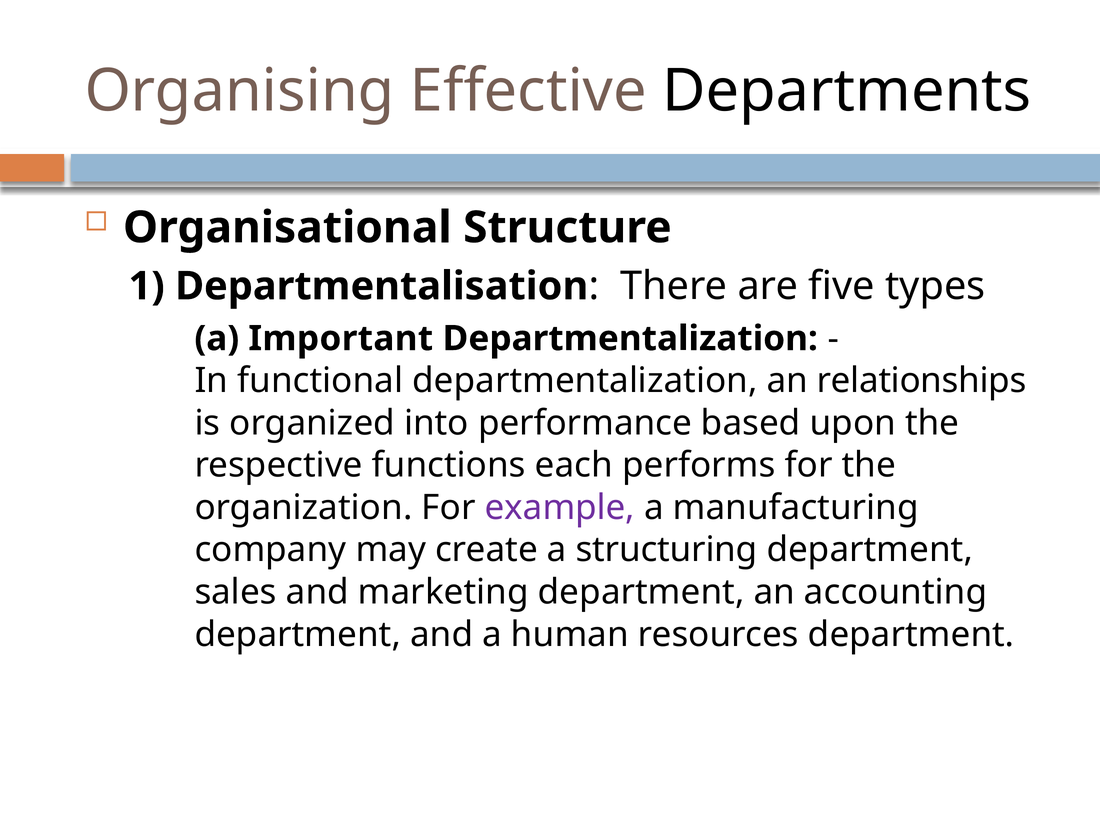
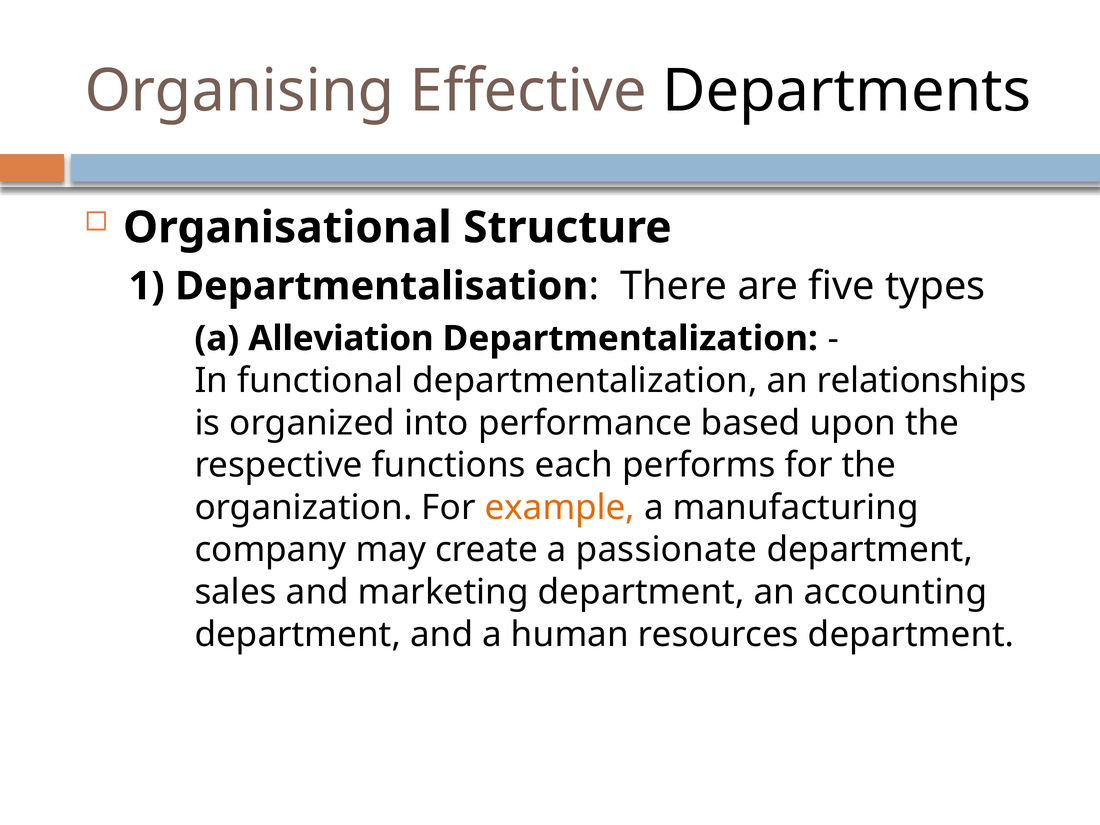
Important: Important -> Alleviation (341, 339)
example colour: purple -> orange (560, 508)
structuring: structuring -> passionate (666, 550)
